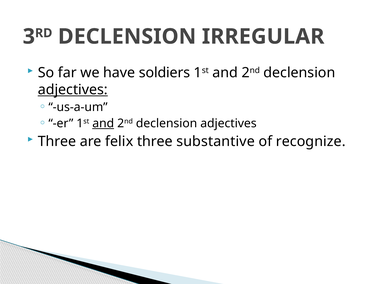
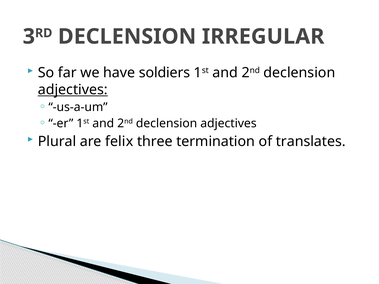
and underline: present -> none (103, 123)
Three: Three -> Plural (57, 141)
substantive: substantive -> termination (216, 141)
recognize: recognize -> translates (311, 141)
